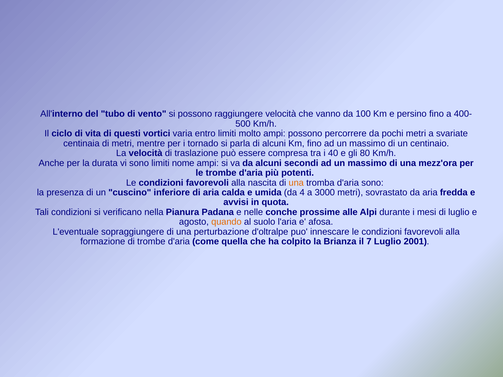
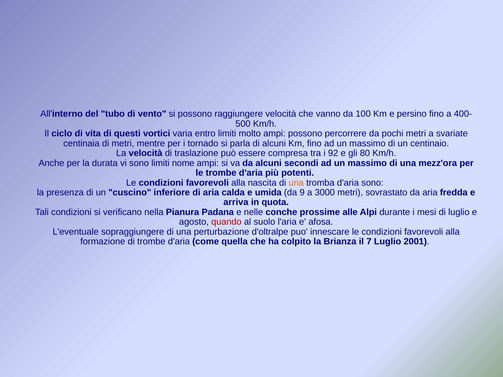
40: 40 -> 92 (333, 153)
4: 4 -> 9 (302, 193)
avvisi: avvisi -> arriva (236, 202)
quando colour: orange -> red (226, 222)
